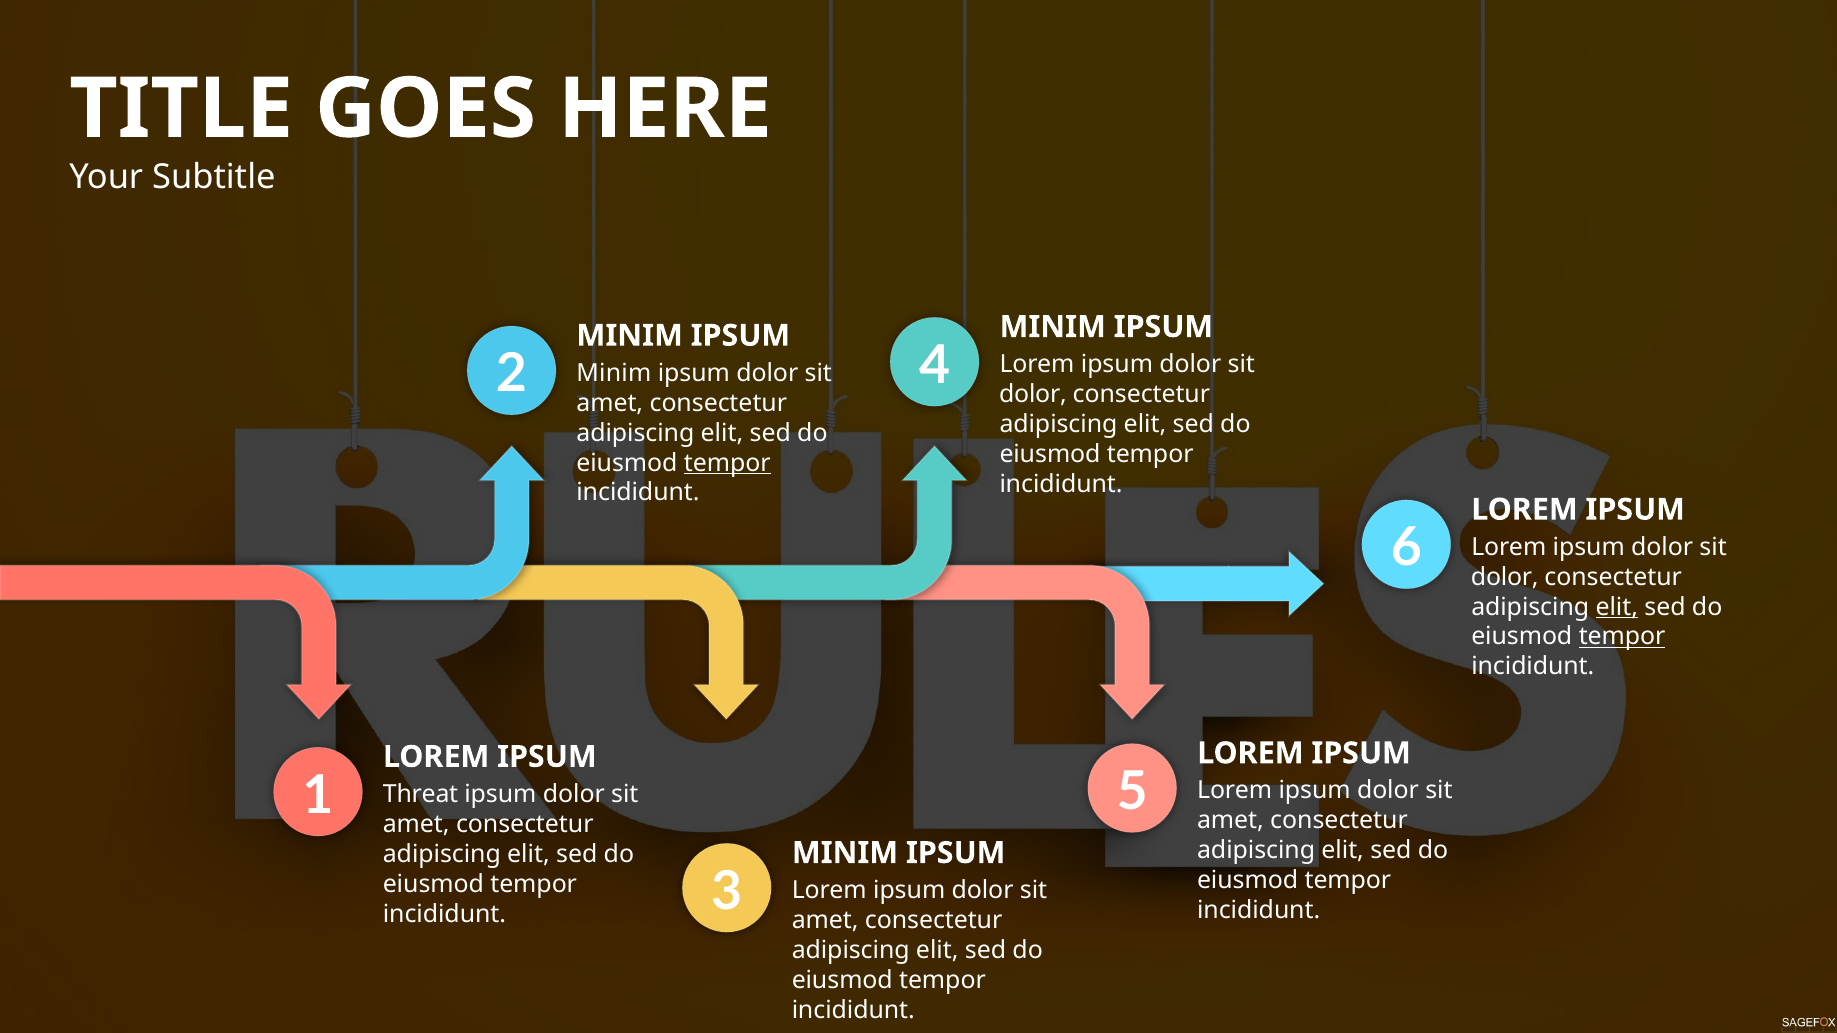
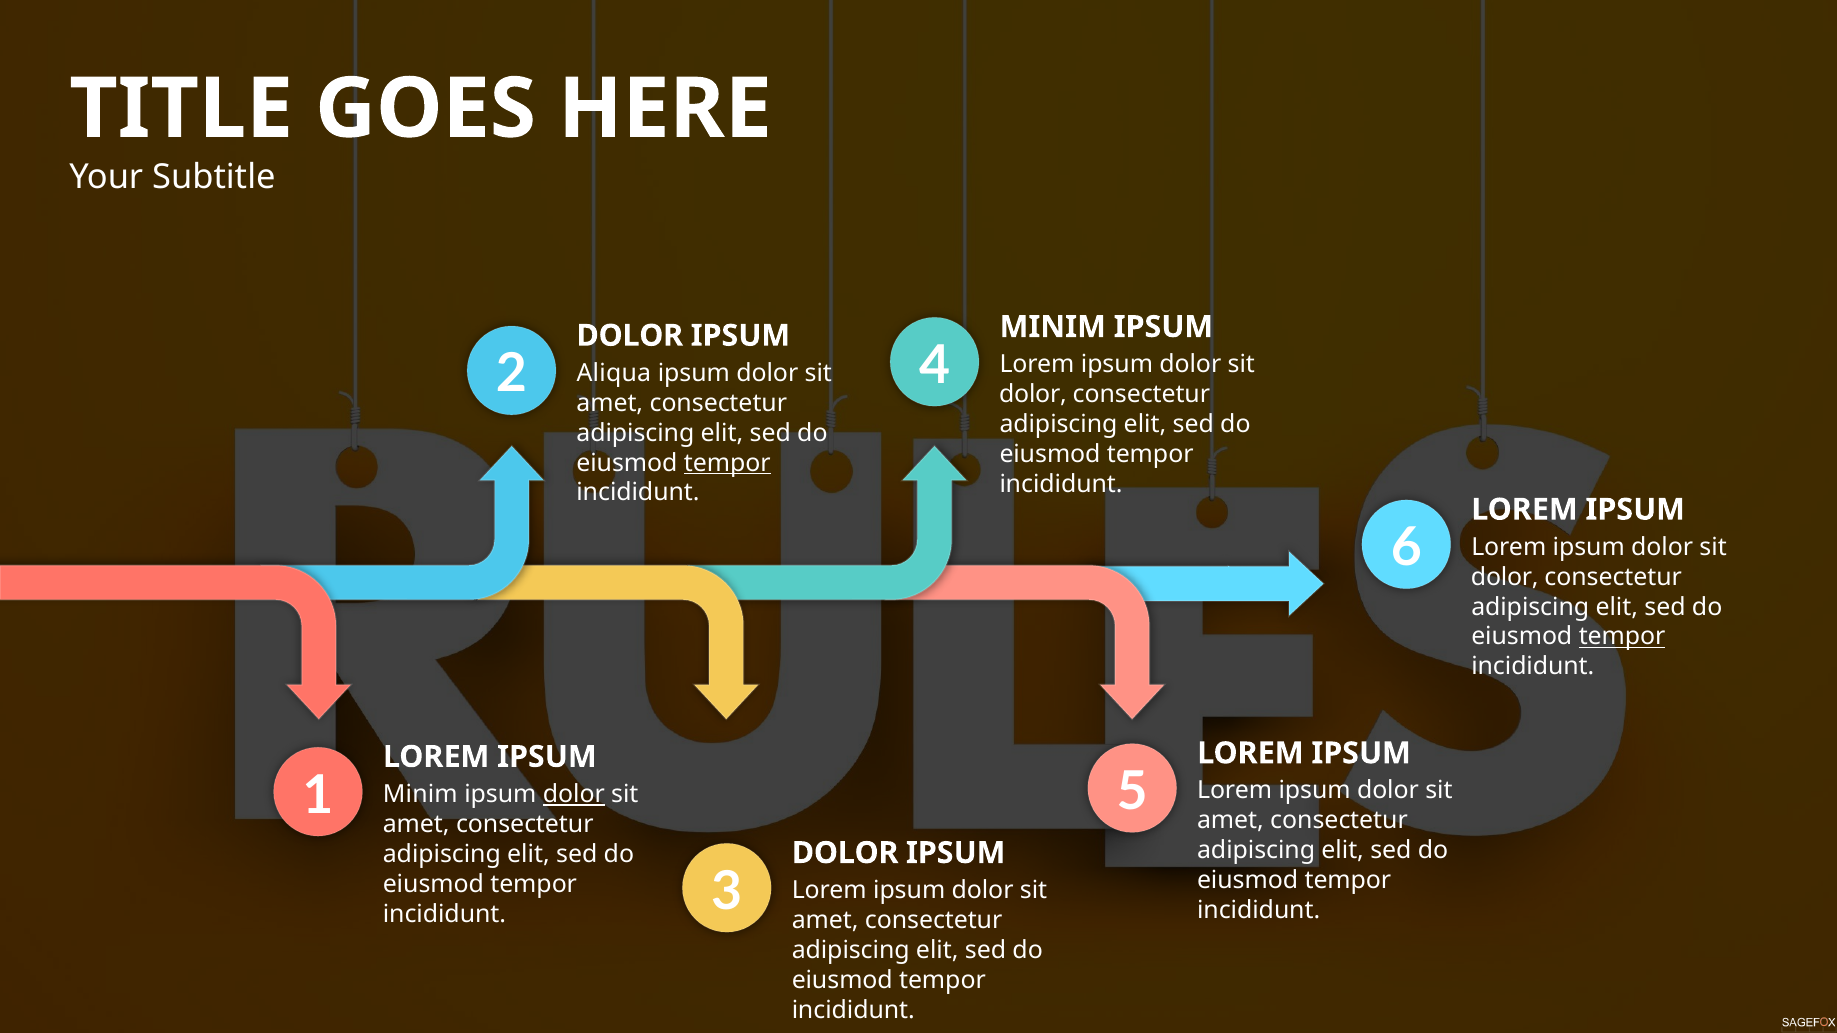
MINIM: MINIM -> DOLOR (630, 336)
Minim: Minim -> Aliqua (614, 373)
elit underline: present -> none (1617, 607)
Threat: Threat -> Minim (420, 795)
dolor underline: none -> present (574, 795)
MINIM: MINIM -> DOLOR (845, 853)
